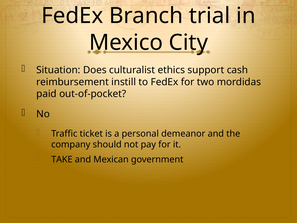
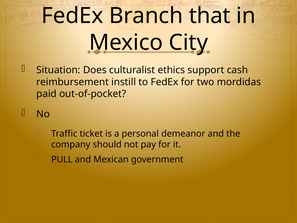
trial: trial -> that (210, 16)
TAKE: TAKE -> PULL (62, 159)
